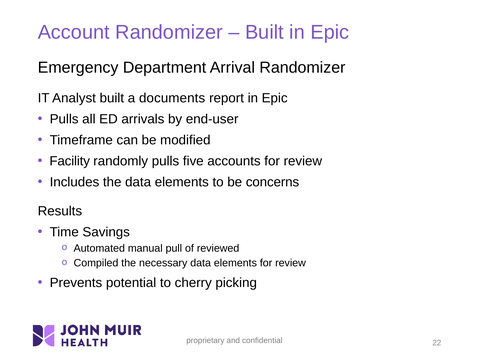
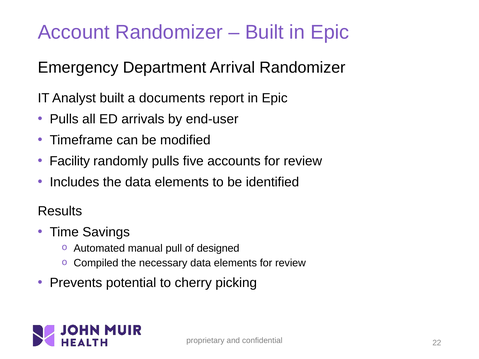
concerns: concerns -> identified (272, 182)
reviewed: reviewed -> designed (218, 248)
